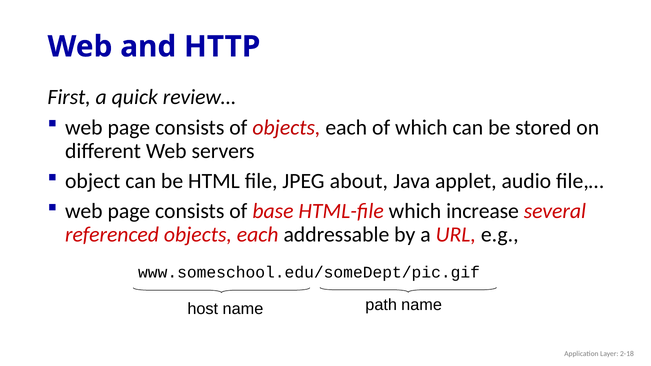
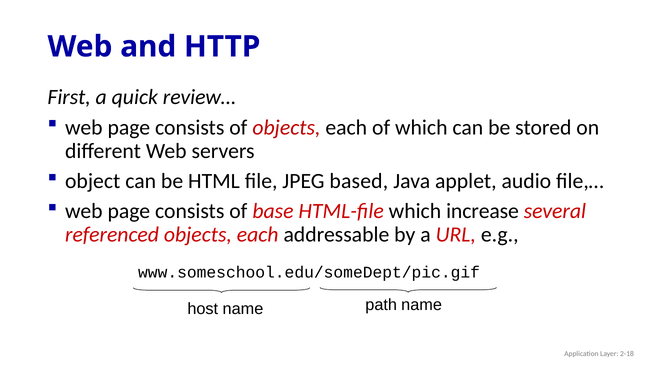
about: about -> based (359, 181)
